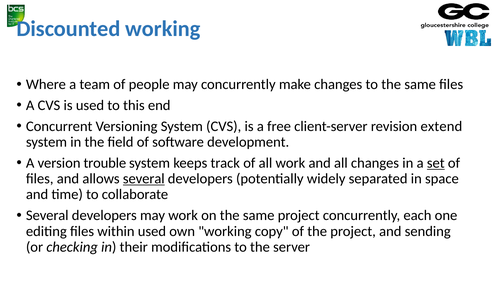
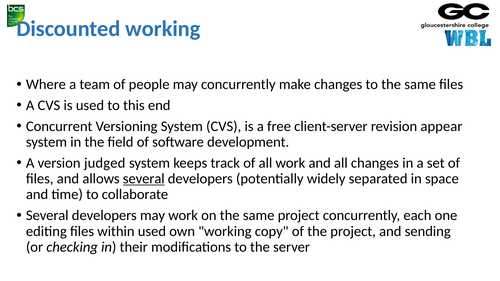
extend: extend -> appear (441, 126)
trouble: trouble -> judged (105, 163)
set underline: present -> none (436, 163)
